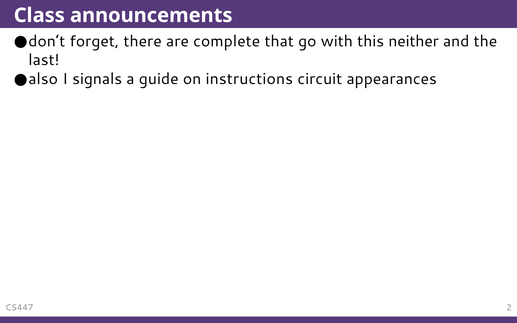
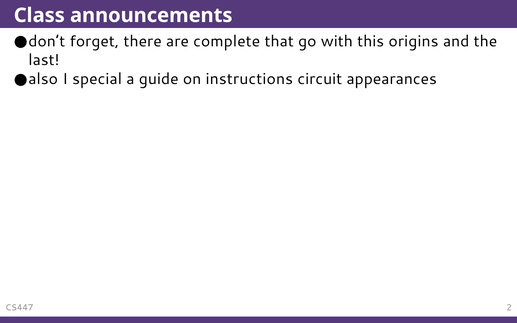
neither: neither -> origins (414, 41)
signals: signals -> special (97, 79)
